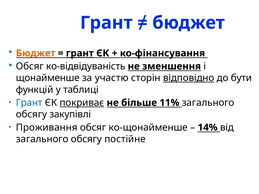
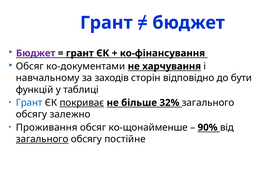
Бюджет colour: orange -> purple (36, 53)
ко-відвідуваність: ко-відвідуваність -> ко-документами (86, 66)
зменшення: зменшення -> харчування (172, 66)
щонайменше: щонайменше -> навчальному (48, 78)
участю: участю -> заходів (112, 78)
відповідно underline: present -> none (189, 78)
11%: 11% -> 32% (169, 103)
закупівлі: закупівлі -> залежно (70, 115)
14%: 14% -> 90% (208, 128)
загального underline: none -> present (42, 139)
